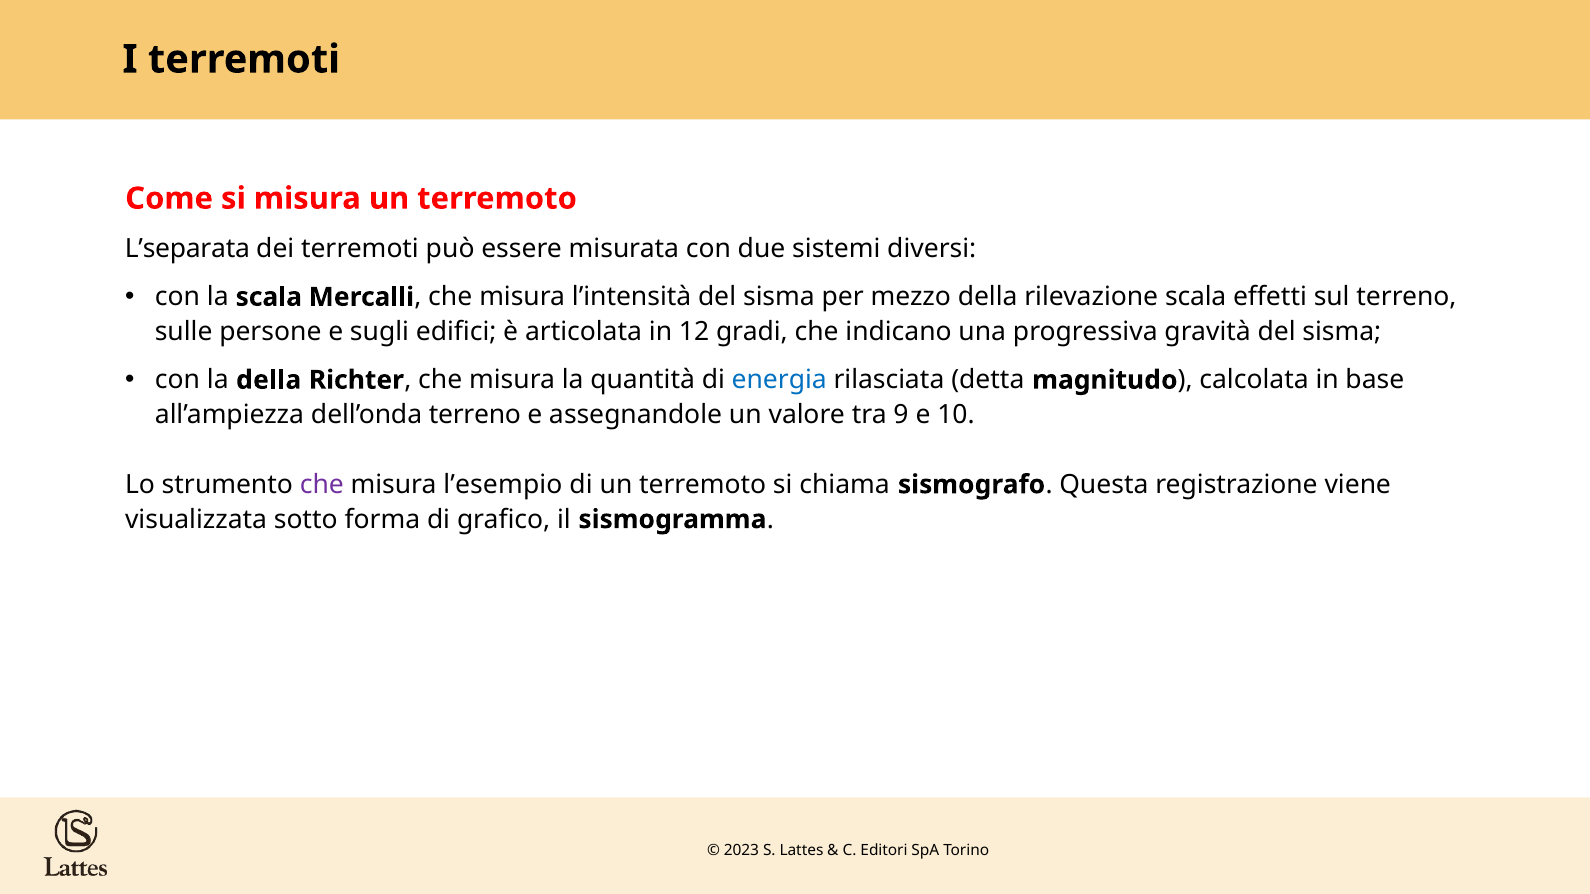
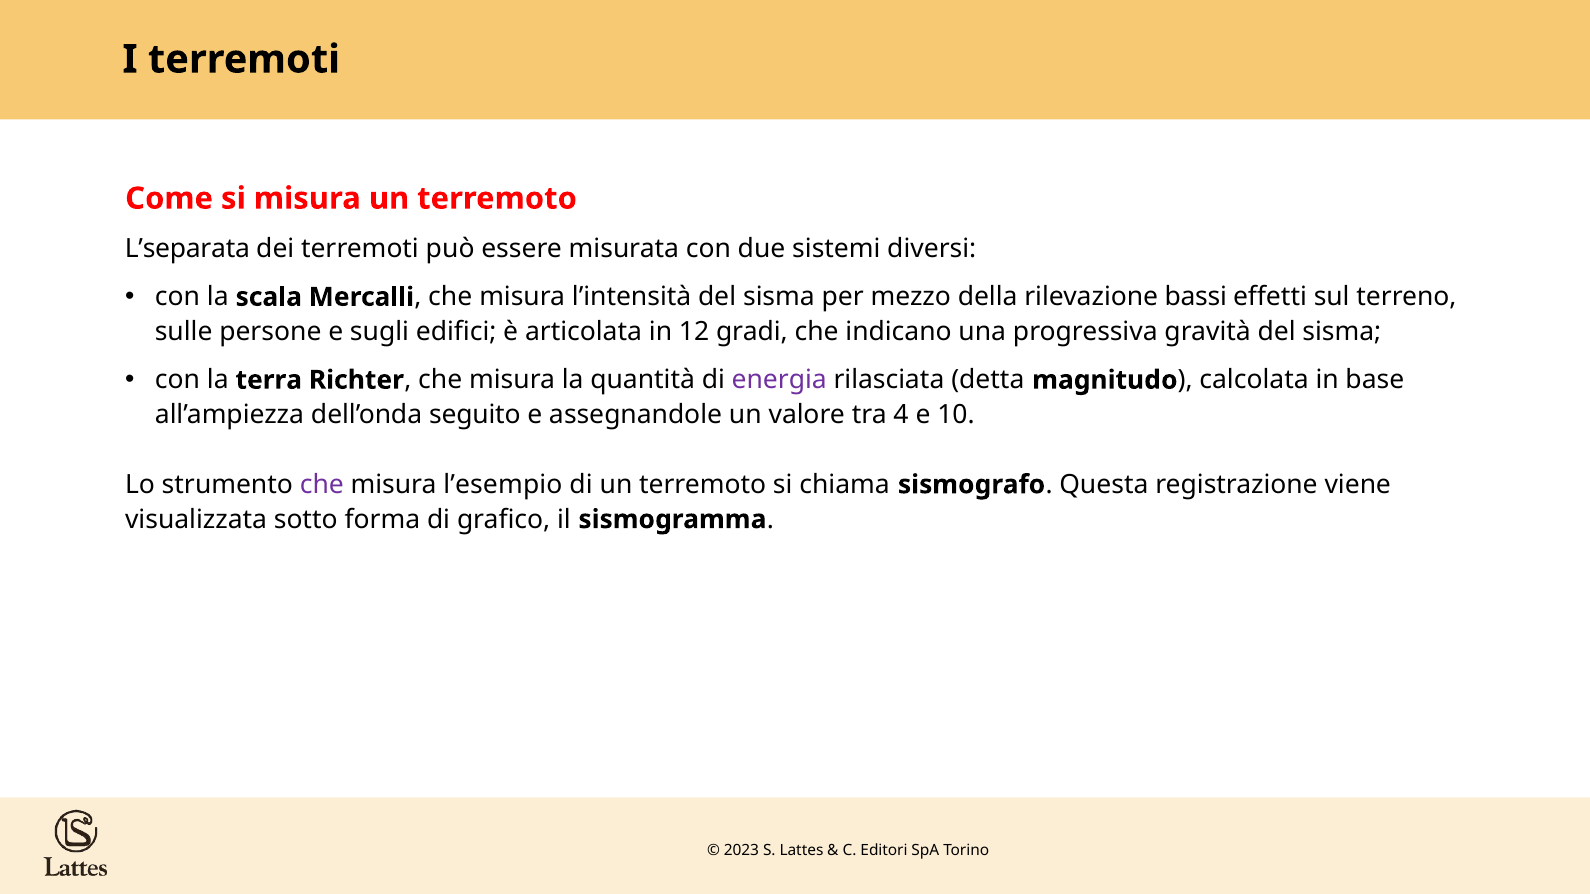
rilevazione scala: scala -> bassi (1196, 297)
la della: della -> terra (269, 380)
energia colour: blue -> purple (779, 380)
dell’onda terreno: terreno -> seguito (475, 415)
9: 9 -> 4 (901, 415)
